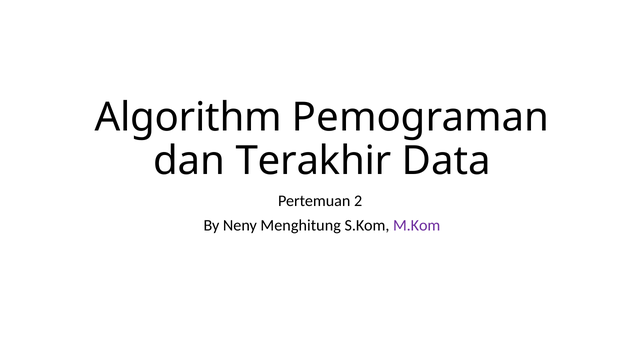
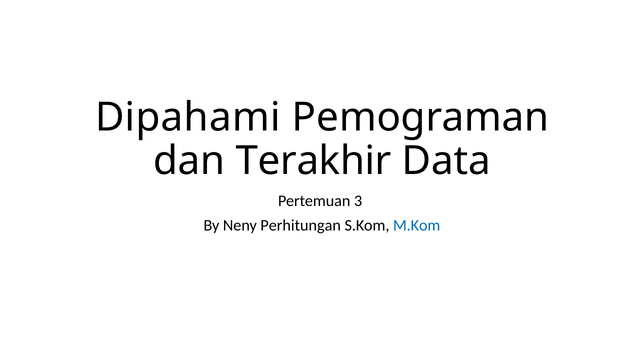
Algorithm: Algorithm -> Dipahami (188, 118)
2: 2 -> 3 (358, 201)
Menghitung: Menghitung -> Perhitungan (301, 225)
M.Kom colour: purple -> blue (417, 225)
